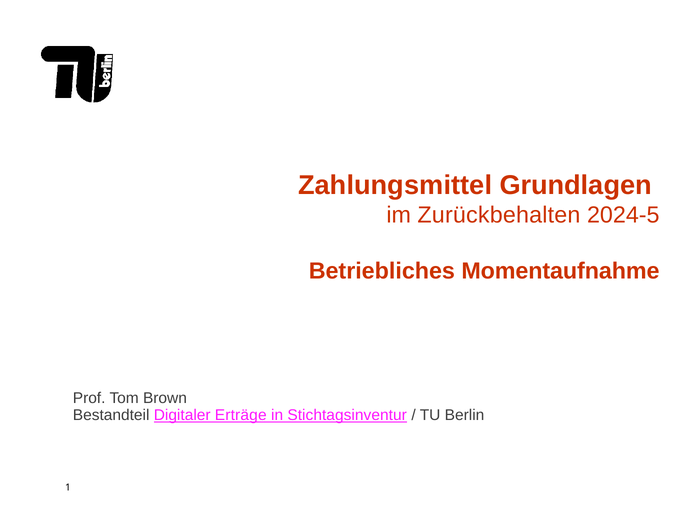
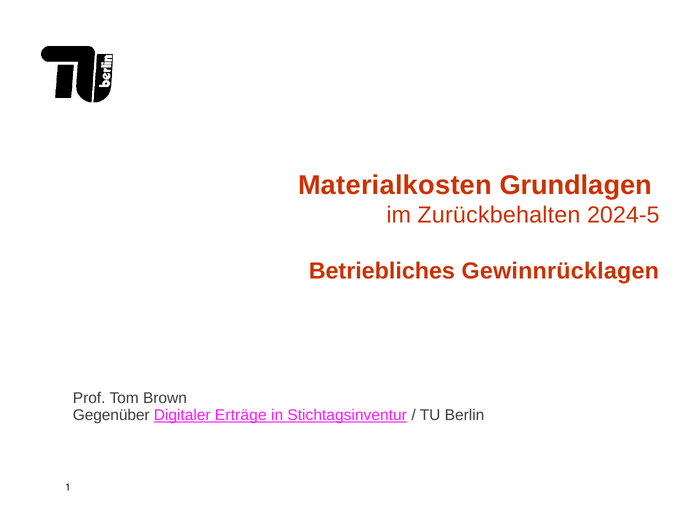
Zahlungsmittel: Zahlungsmittel -> Materialkosten (395, 185)
Momentaufnahme: Momentaufnahme -> Gewinnrücklagen (560, 271)
Bestandteil: Bestandteil -> Gegenüber (111, 415)
